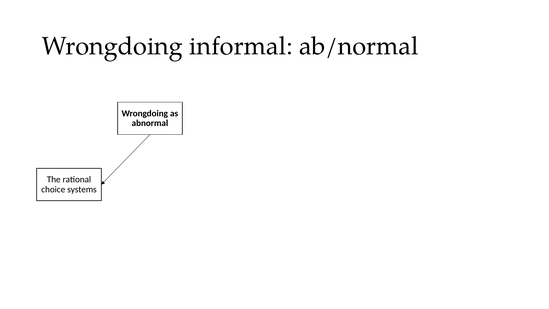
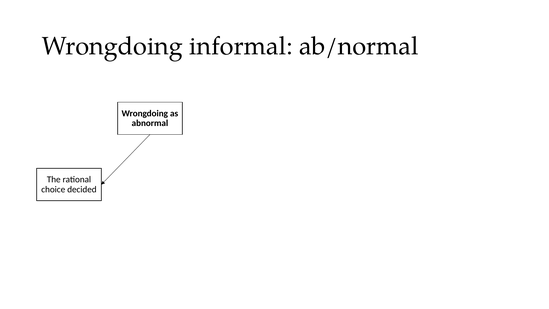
systems: systems -> decided (82, 189)
